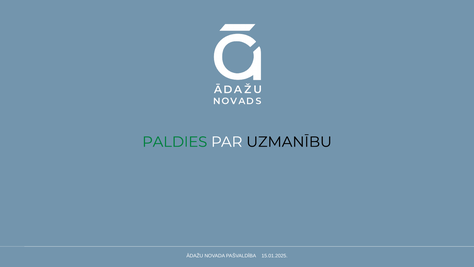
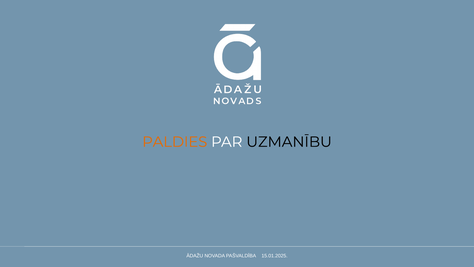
PALDIES colour: green -> orange (175, 142)
